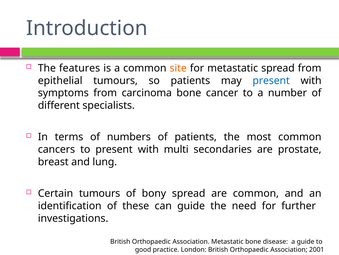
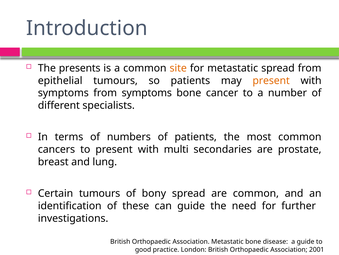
features: features -> presents (80, 68)
present colour: blue -> orange (271, 80)
from carcinoma: carcinoma -> symptoms (147, 93)
